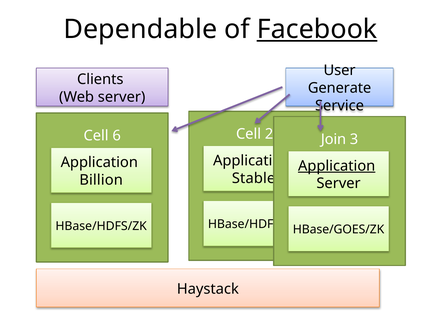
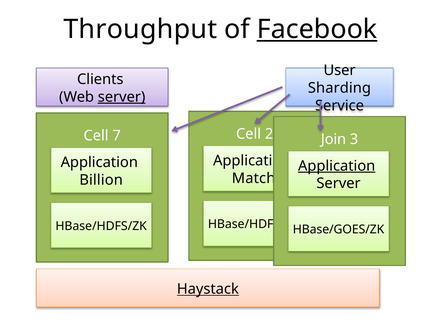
Dependable: Dependable -> Throughput (140, 29)
Generate: Generate -> Sharding (339, 88)
server underline: none -> present (122, 97)
6: 6 -> 7 (117, 136)
Stable: Stable -> Match (254, 178)
Haystack underline: none -> present (208, 289)
